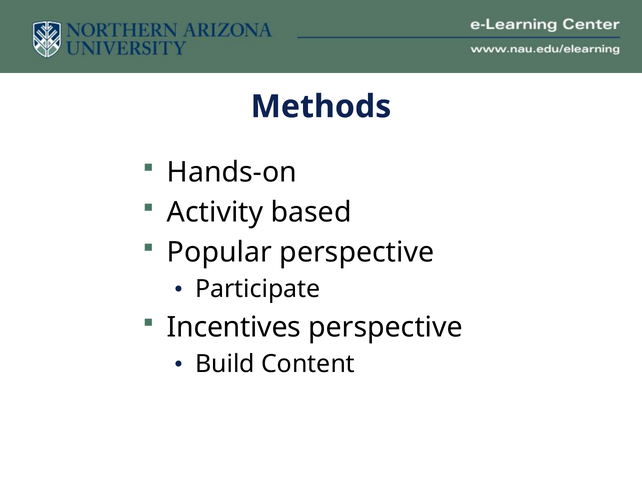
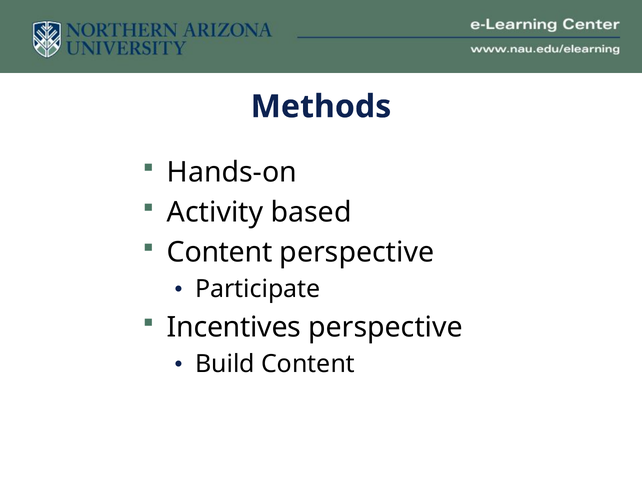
Popular: Popular -> Content (220, 252)
